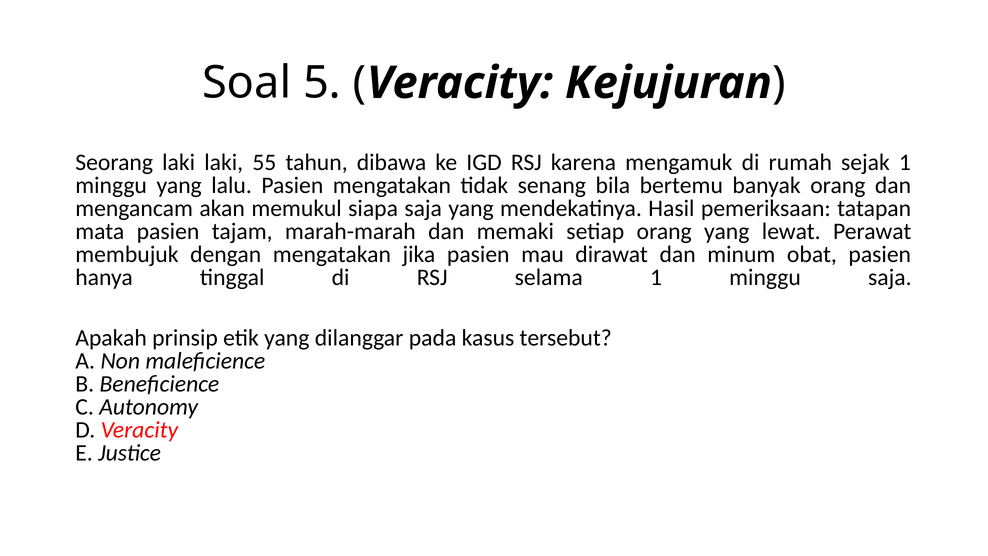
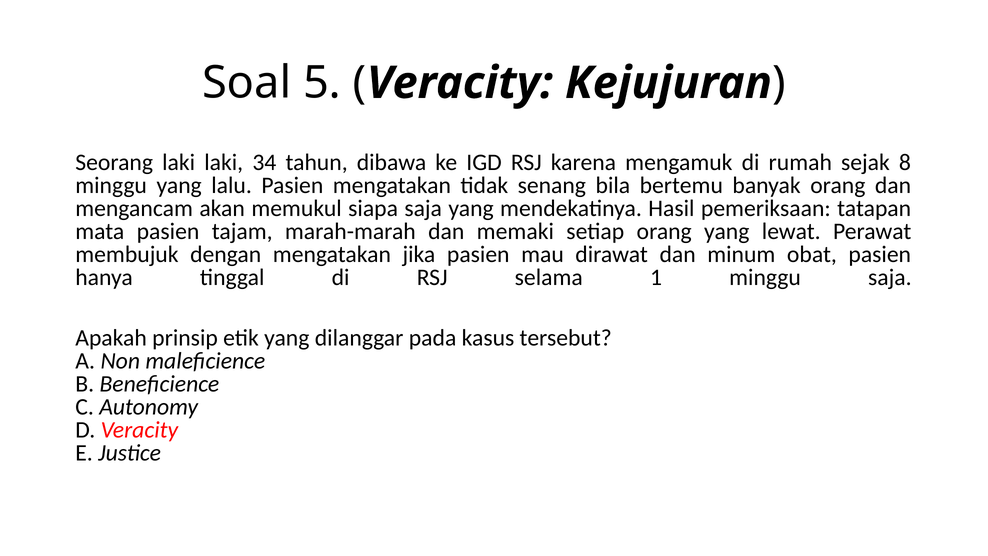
55: 55 -> 34 (264, 162)
sejak 1: 1 -> 8 (905, 162)
